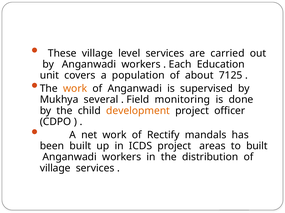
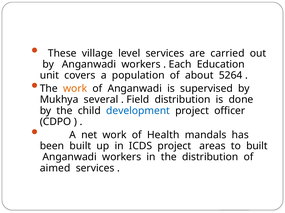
7125: 7125 -> 5264 (231, 76)
Field monitoring: monitoring -> distribution (183, 100)
development colour: orange -> blue (138, 111)
Rectify: Rectify -> Health (163, 135)
village: village -> aimed (55, 169)
